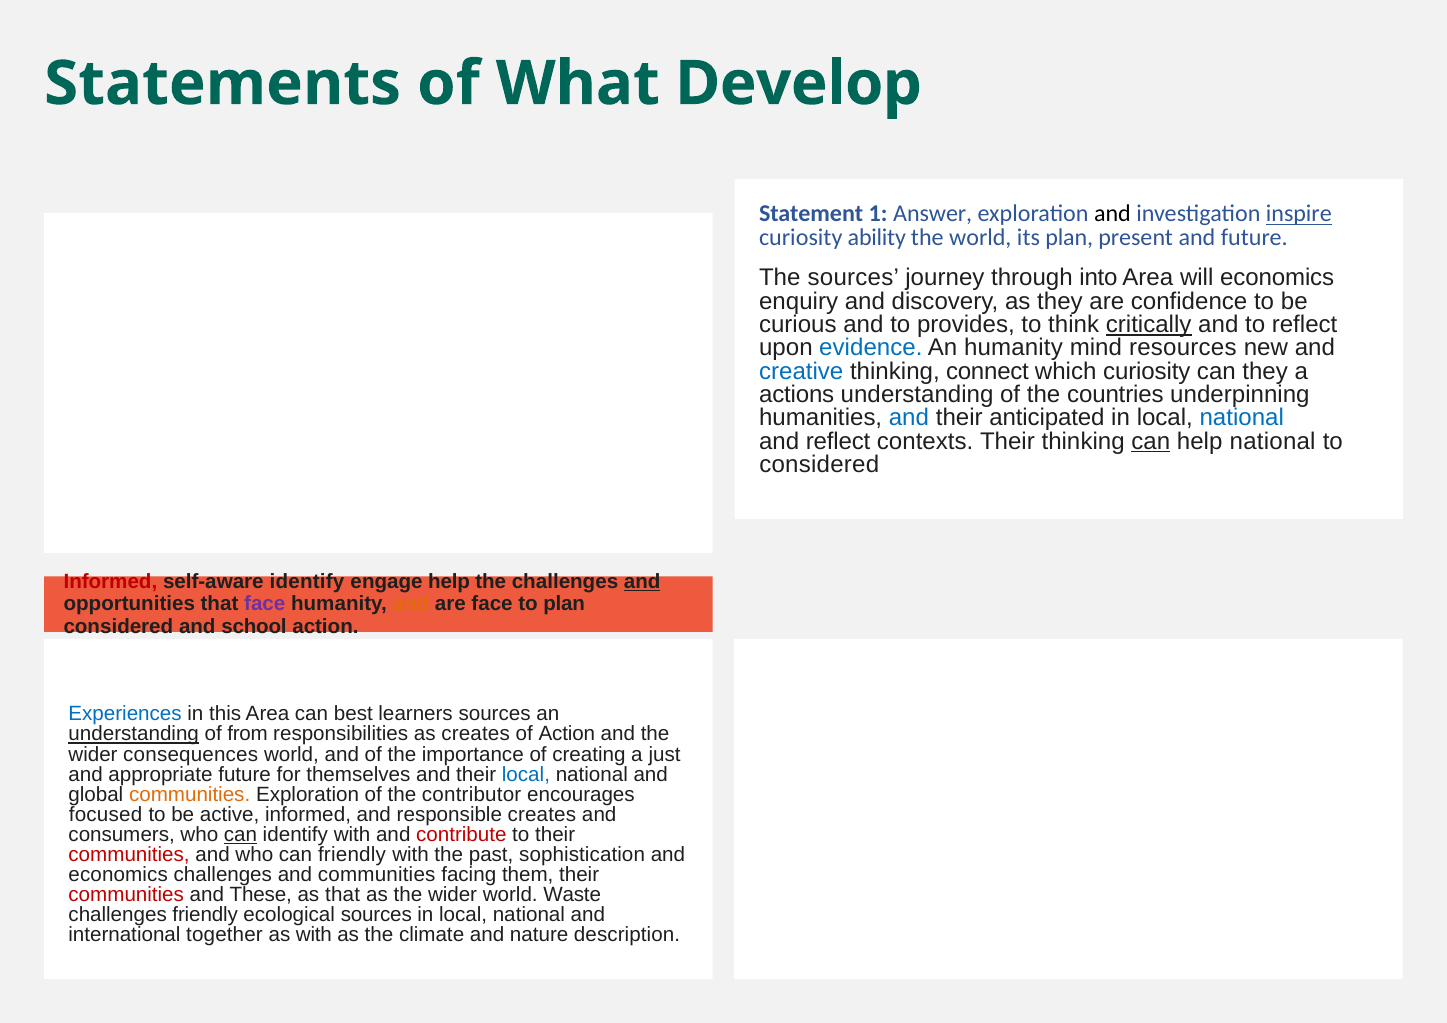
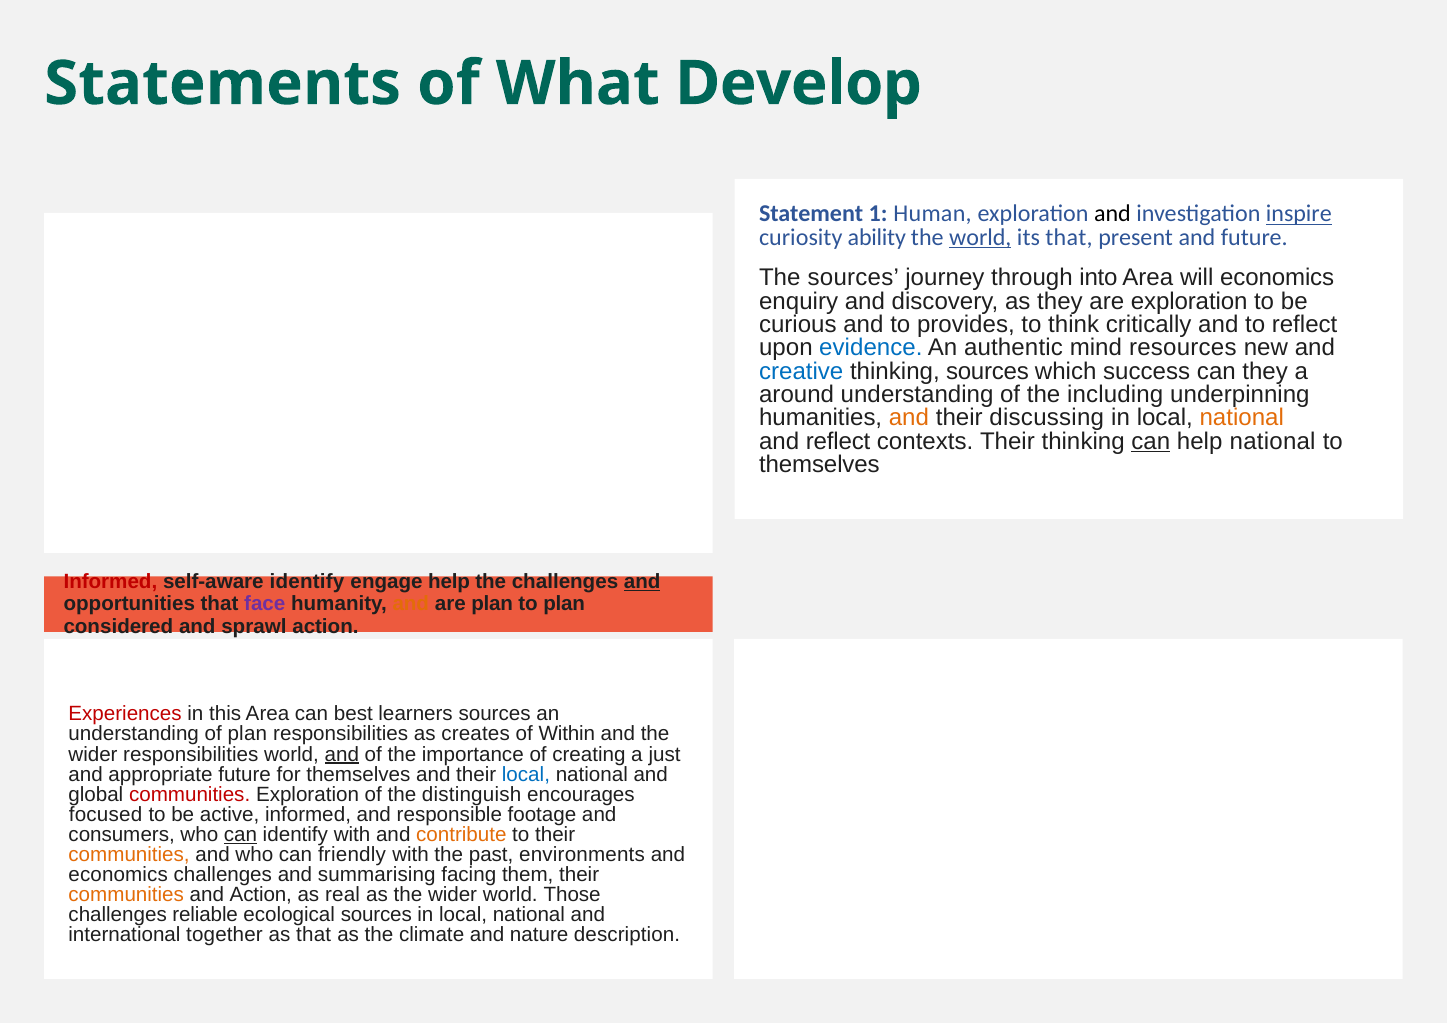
Answer: Answer -> Human (933, 214)
world underline: none -> present (980, 237)
its plan: plan -> that (1069, 237)
are confidence: confidence -> exploration (1189, 301)
critically underline: present -> none (1149, 325)
An humanity: humanity -> authentic (1013, 348)
thinking connect: connect -> sources (987, 371)
which curiosity: curiosity -> success (1147, 371)
actions: actions -> around (797, 395)
countries: countries -> including (1115, 395)
and colour: blue -> orange (909, 418)
anticipated: anticipated -> discussing (1047, 418)
national colour: blue -> orange (1242, 418)
considered: considered -> themselves (819, 465)
are face: face -> plan (492, 604)
school: school -> sprawl (254, 626)
Experiences colour: blue -> red (125, 714)
understanding underline: present -> none (134, 734)
of from: from -> plan (247, 734)
of Action: Action -> Within (567, 734)
wider consequences: consequences -> responsibilities (191, 754)
and underline: none -> present (342, 754)
communities colour: orange -> red (190, 794)
contributor: contributor -> distinguish (472, 794)
responsible creates: creates -> footage (542, 814)
contribute colour: red -> orange (461, 834)
communities colour: red -> orange (129, 854)
sophistication: sophistication -> environments (582, 854)
and communities: communities -> summarising (377, 874)
communities colour: red -> orange (126, 894)
and These: These -> Action (261, 894)
as that: that -> real (343, 894)
Waste: Waste -> Those (572, 894)
challenges friendly: friendly -> reliable (205, 914)
as with: with -> that (314, 935)
